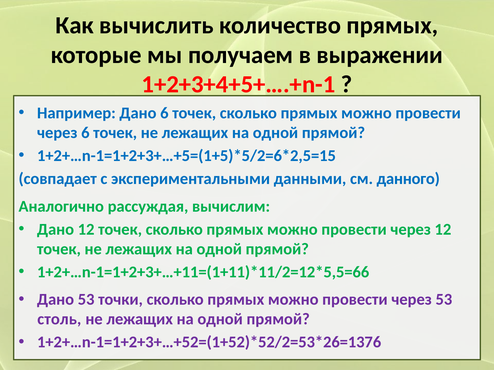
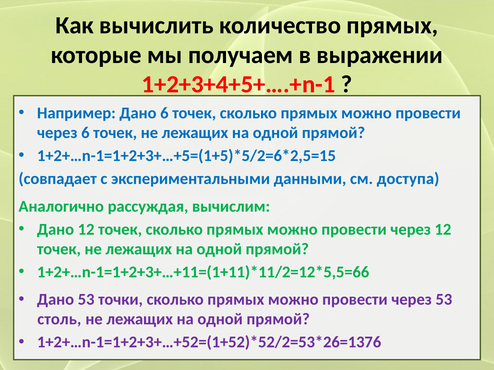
данного: данного -> доступа (408, 179)
